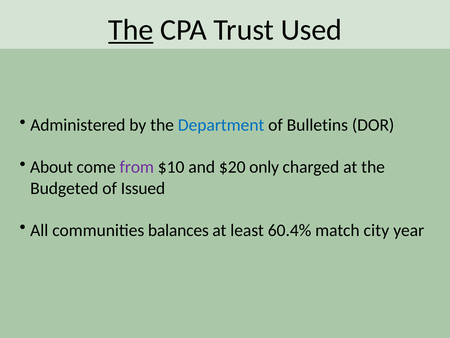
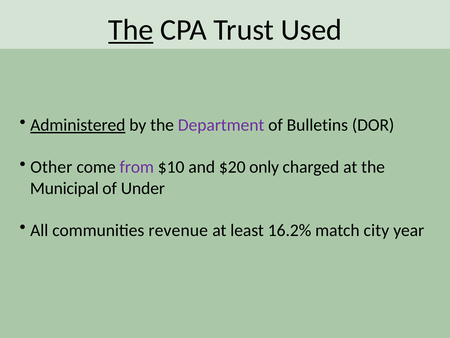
Administered underline: none -> present (78, 125)
Department colour: blue -> purple (221, 125)
About: About -> Other (51, 167)
Budgeted: Budgeted -> Municipal (64, 188)
Issued: Issued -> Under (143, 188)
balances: balances -> revenue (178, 230)
60.4%: 60.4% -> 16.2% (290, 230)
